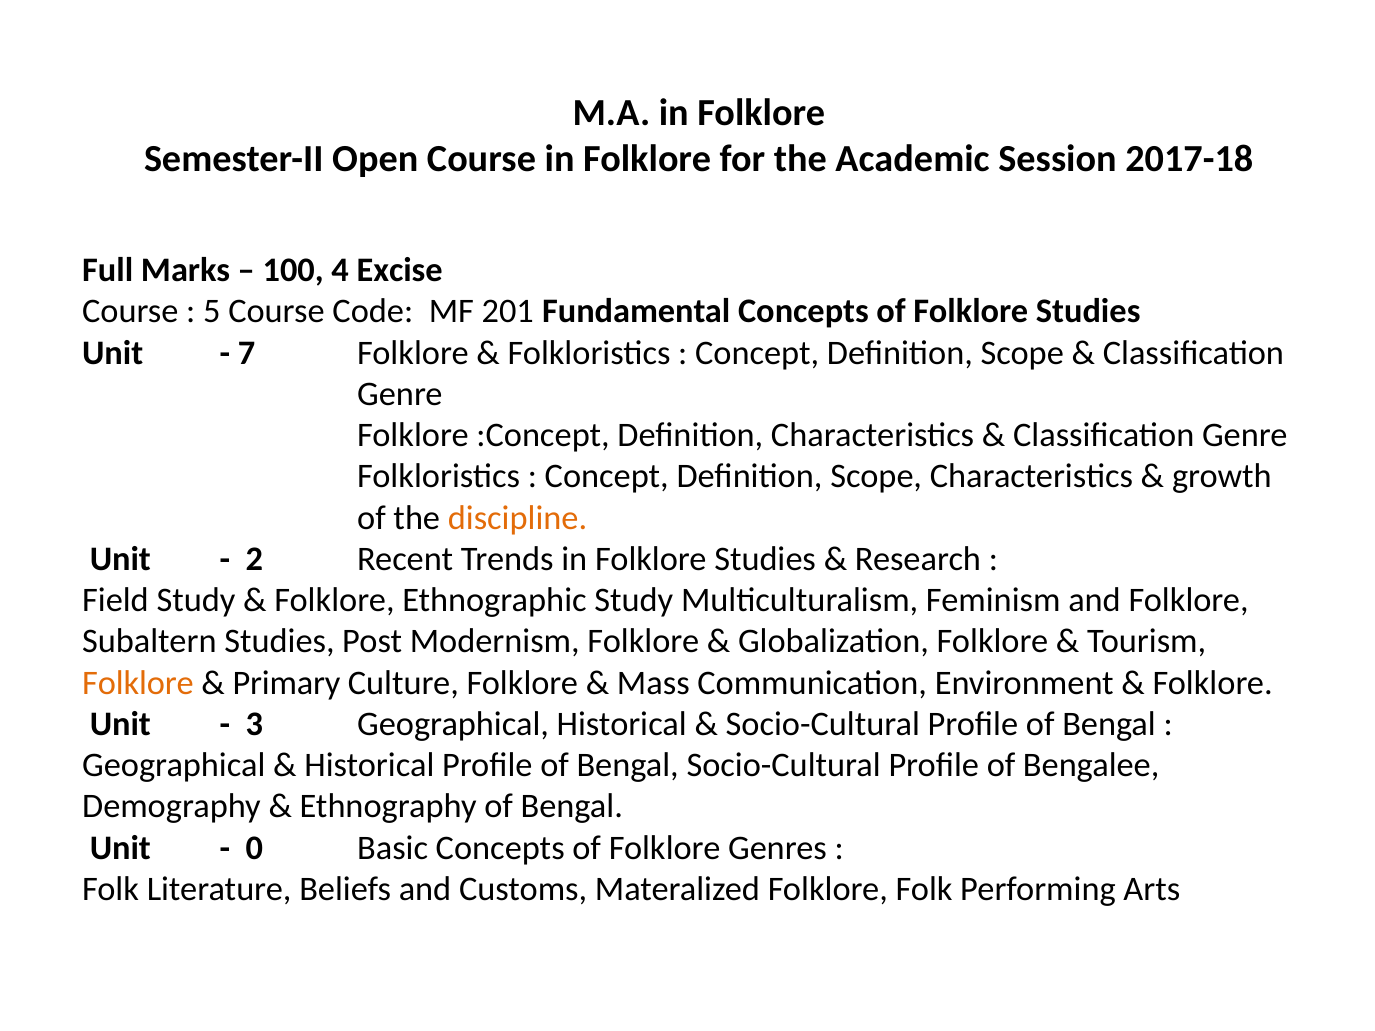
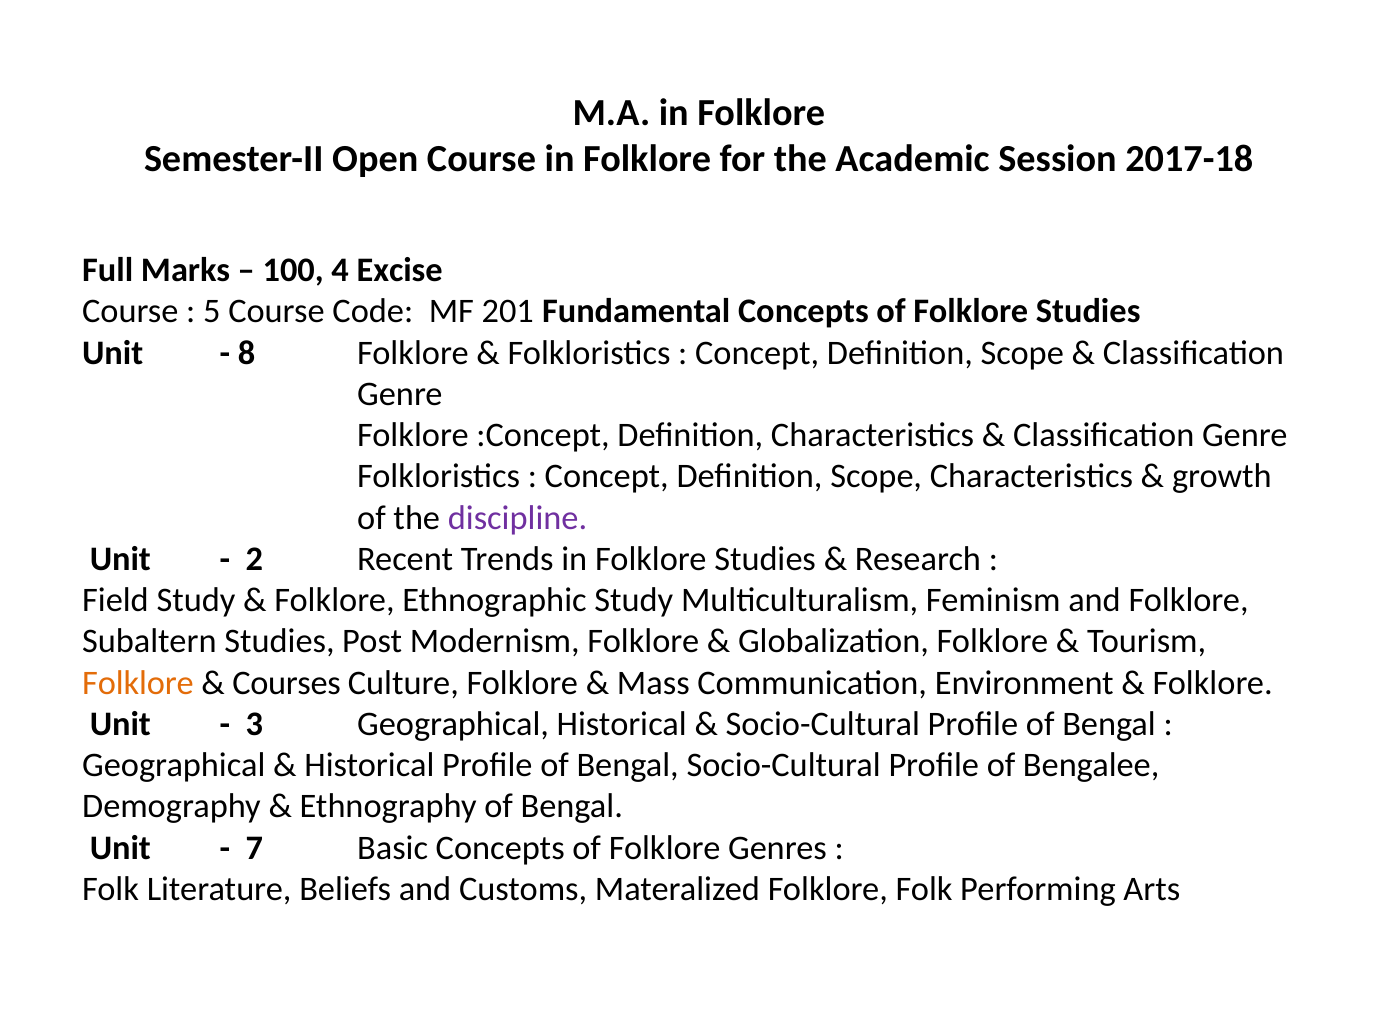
7: 7 -> 8 (247, 353)
discipline colour: orange -> purple (518, 518)
Primary: Primary -> Courses (287, 683)
0: 0 -> 7 (254, 848)
